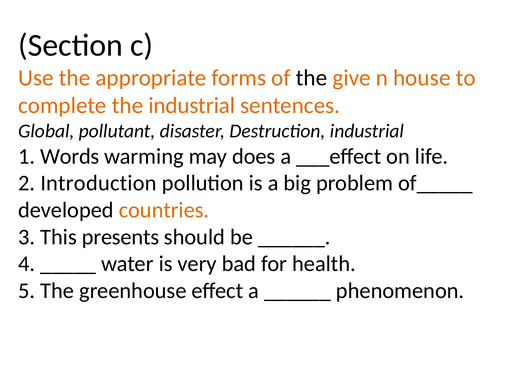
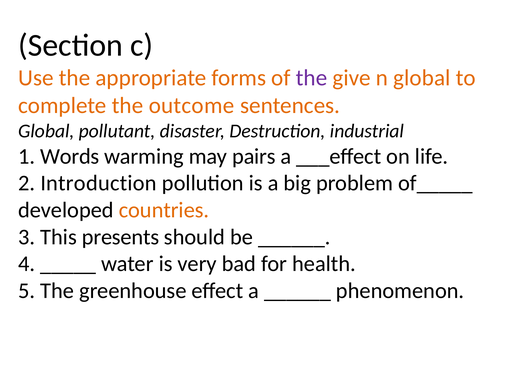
the colour: black -> purple (312, 78)
n house: house -> global (422, 78)
the industrial: industrial -> outcome (192, 106)
does: does -> pairs (254, 156)
